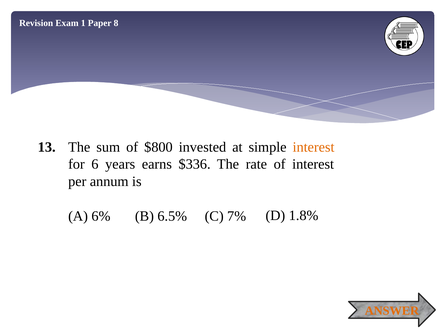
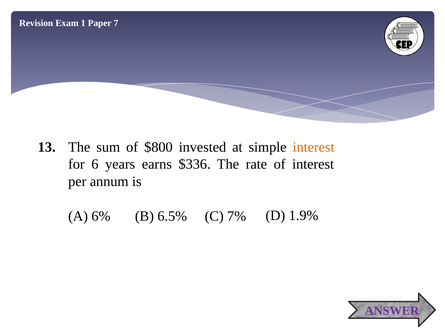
8: 8 -> 7 (116, 23)
1.8%: 1.8% -> 1.9% (304, 215)
ANSWER colour: orange -> purple (392, 311)
